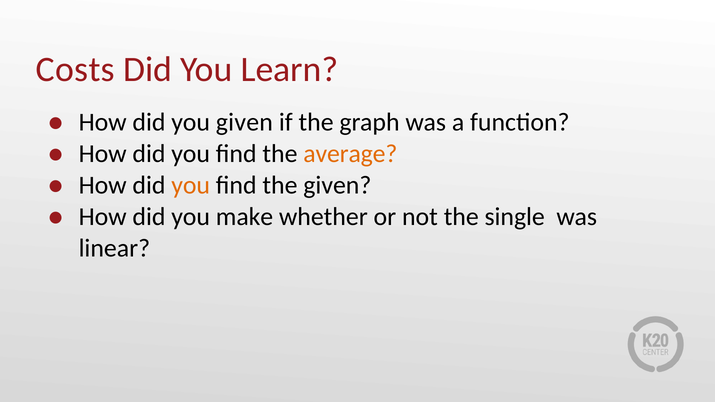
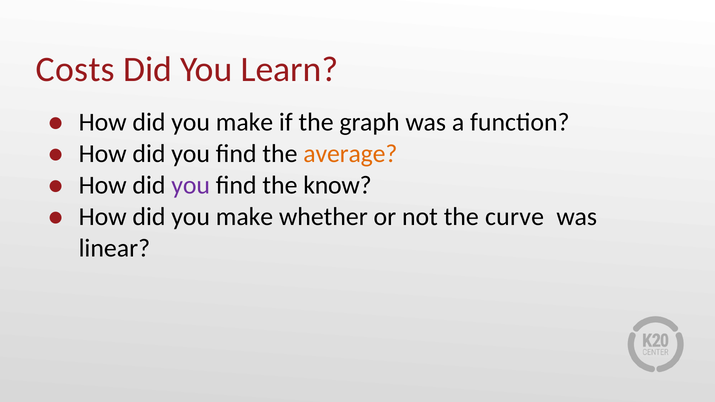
given: given -> make (245, 122)
you colour: orange -> purple (191, 185)
the given: given -> know (337, 185)
single: single -> curve (515, 217)
